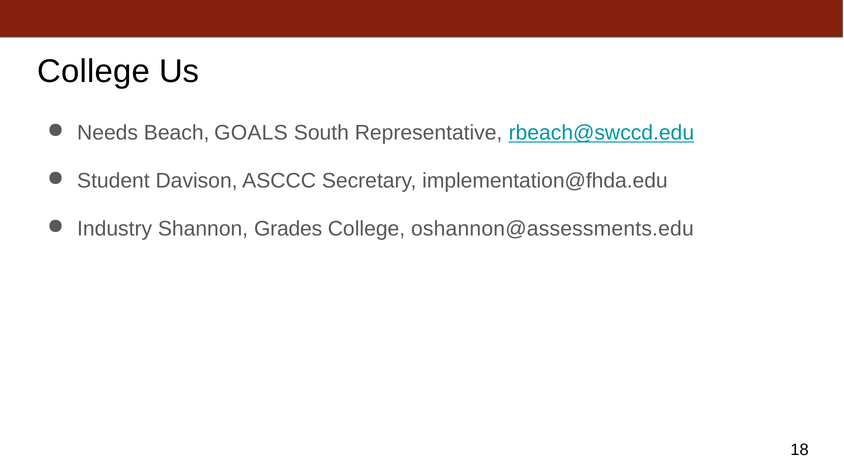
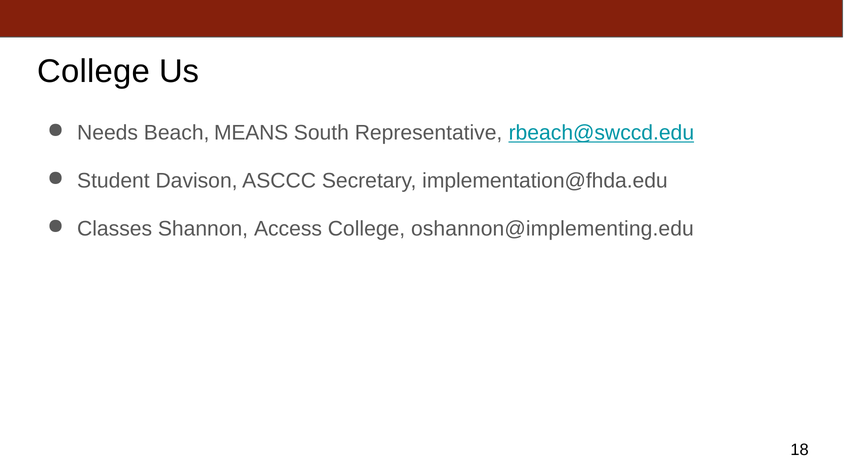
GOALS: GOALS -> MEANS (251, 133)
Industry: Industry -> Classes (115, 228)
Grades: Grades -> Access (288, 228)
oshannon@assessments.edu: oshannon@assessments.edu -> oshannon@implementing.edu (552, 228)
